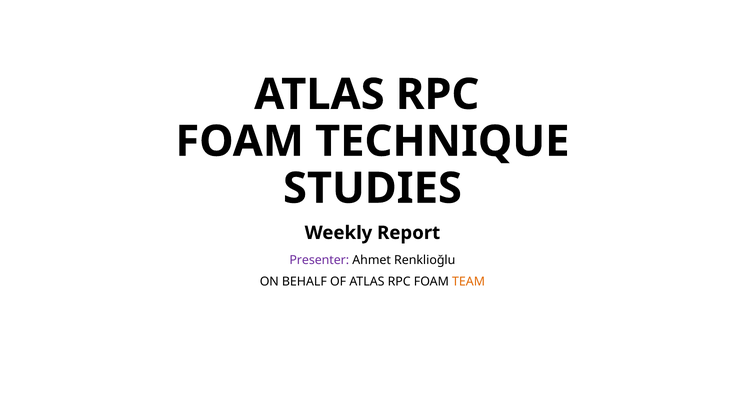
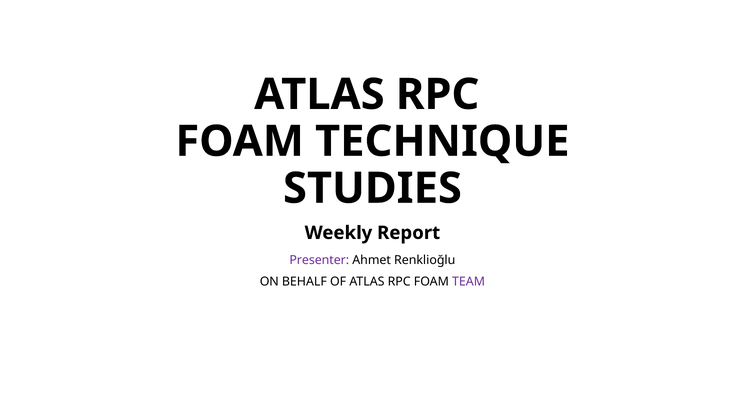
TEAM colour: orange -> purple (469, 281)
